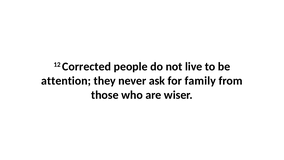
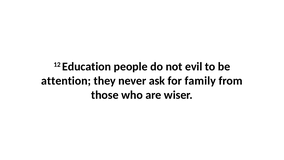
Corrected: Corrected -> Education (87, 66)
live: live -> evil (194, 66)
